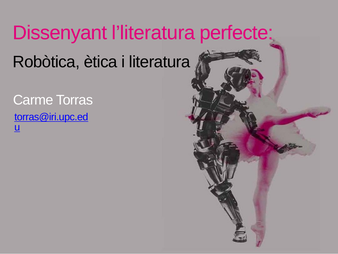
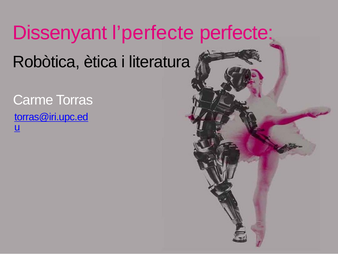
l’literatura: l’literatura -> l’perfecte (153, 33)
